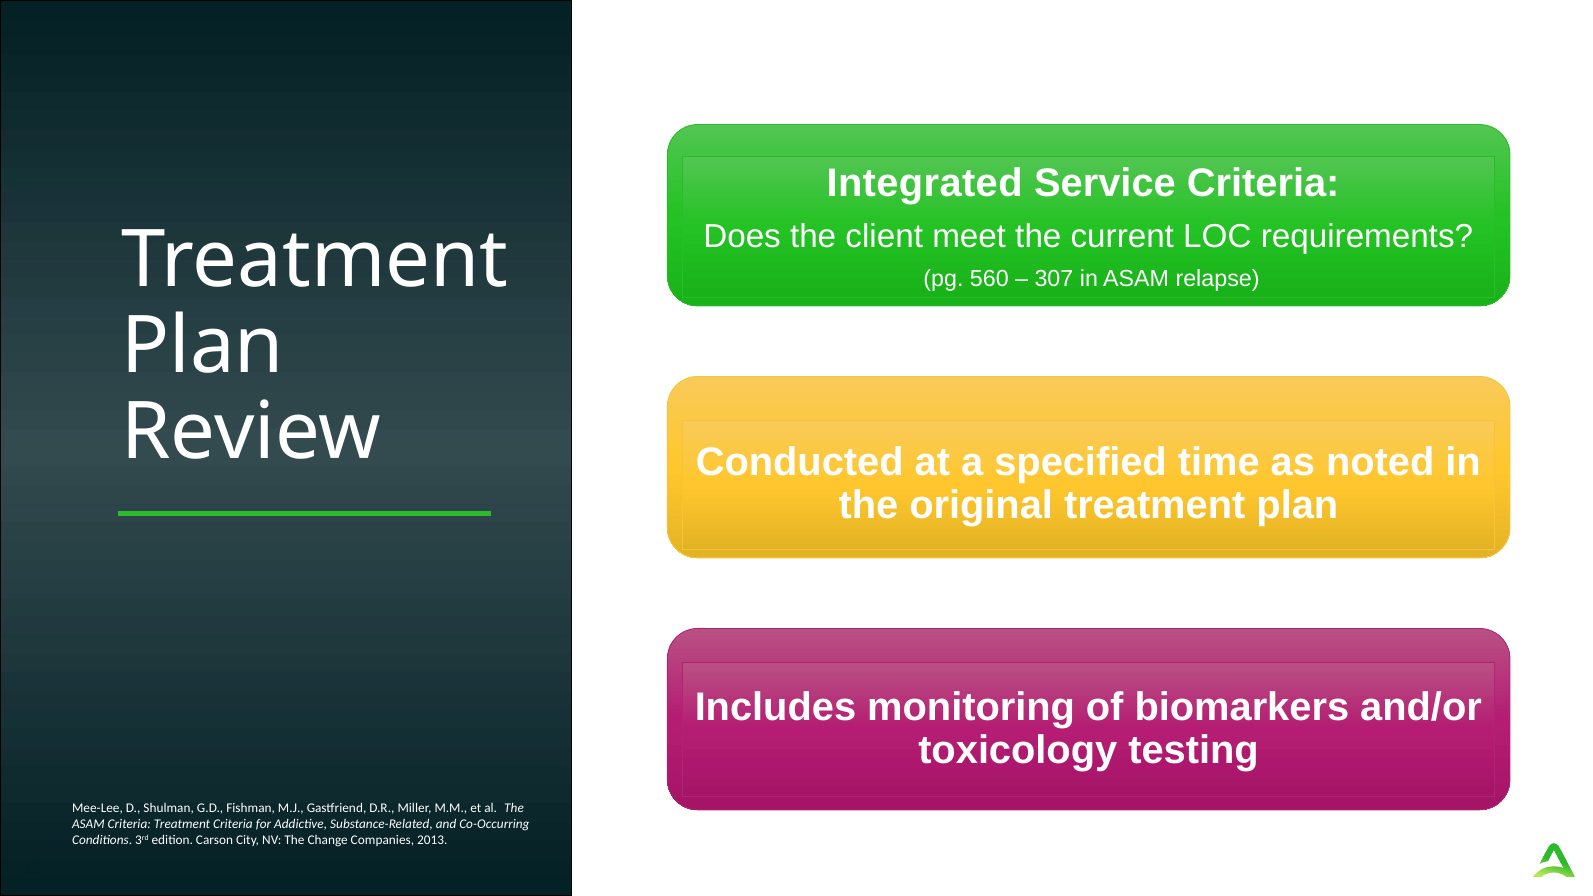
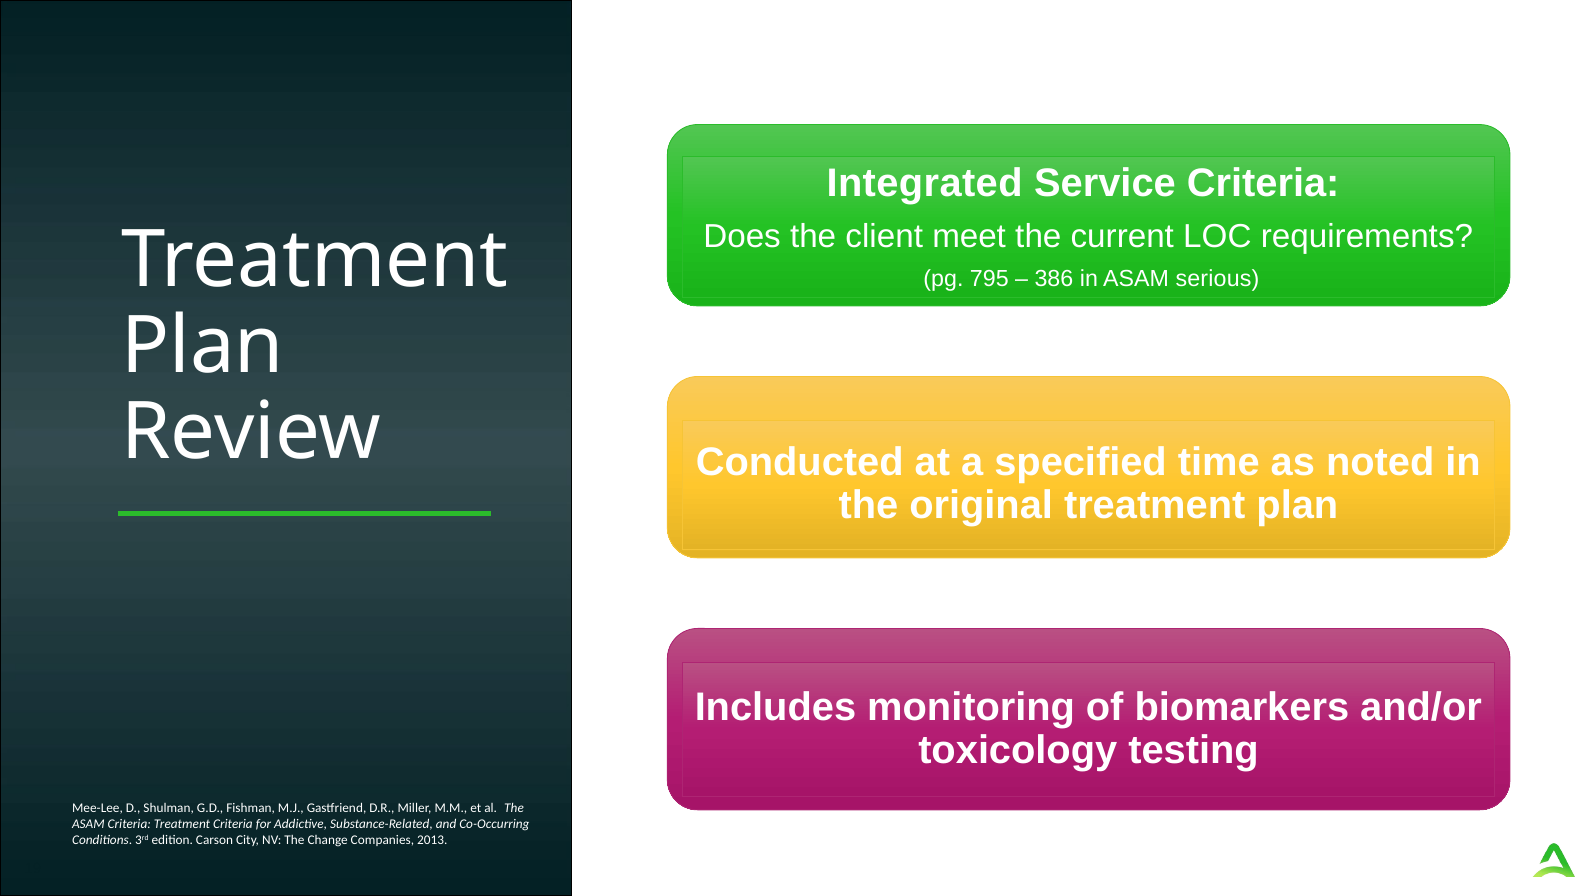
560: 560 -> 795 (989, 279)
307: 307 -> 386 (1054, 279)
relapse: relapse -> serious (1217, 279)
